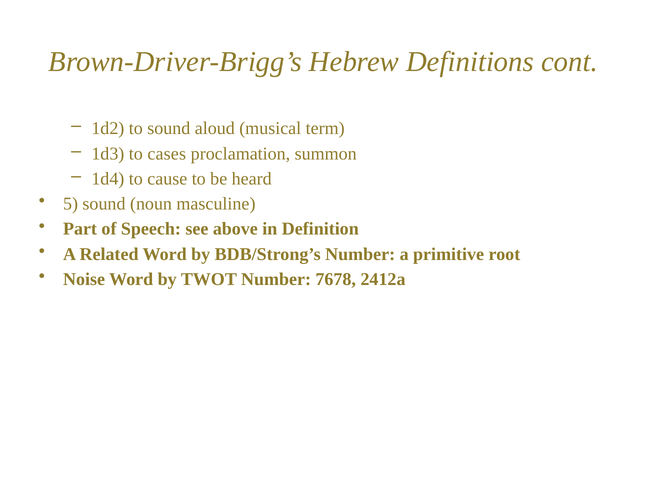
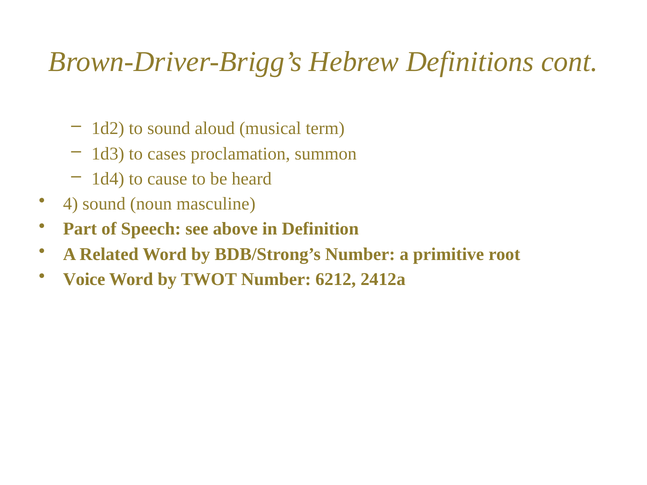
5: 5 -> 4 (71, 204)
Noise: Noise -> Voice (84, 280)
7678: 7678 -> 6212 (336, 280)
